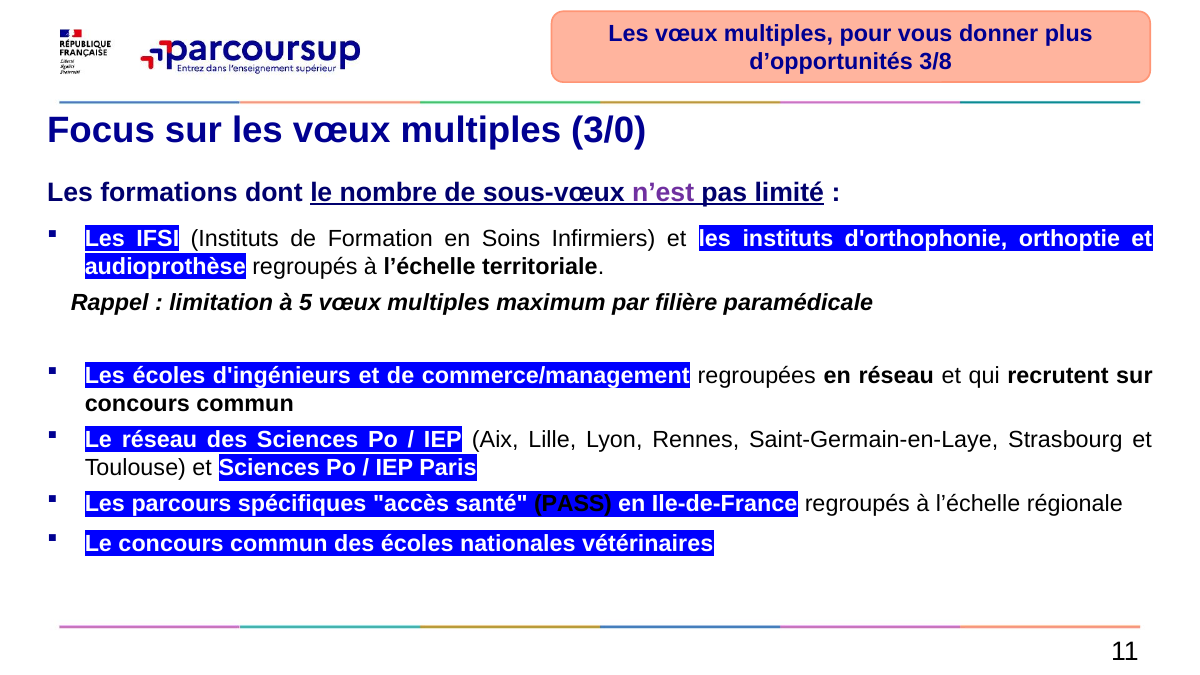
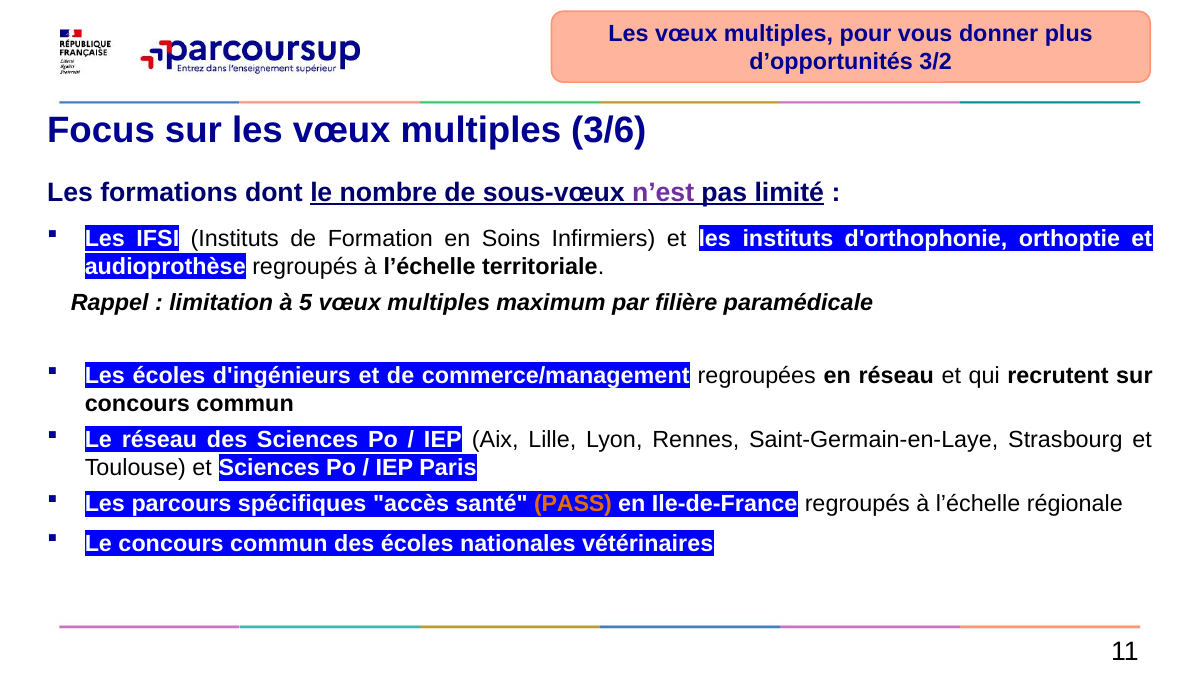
3/8: 3/8 -> 3/2 (936, 62)
3/0: 3/0 -> 3/6 (609, 130)
PASS colour: black -> orange (573, 504)
